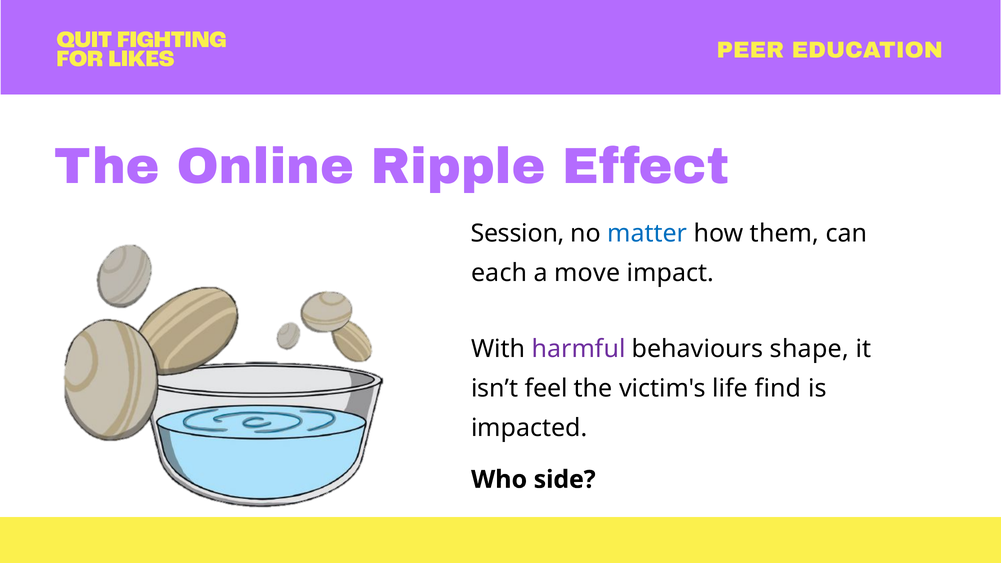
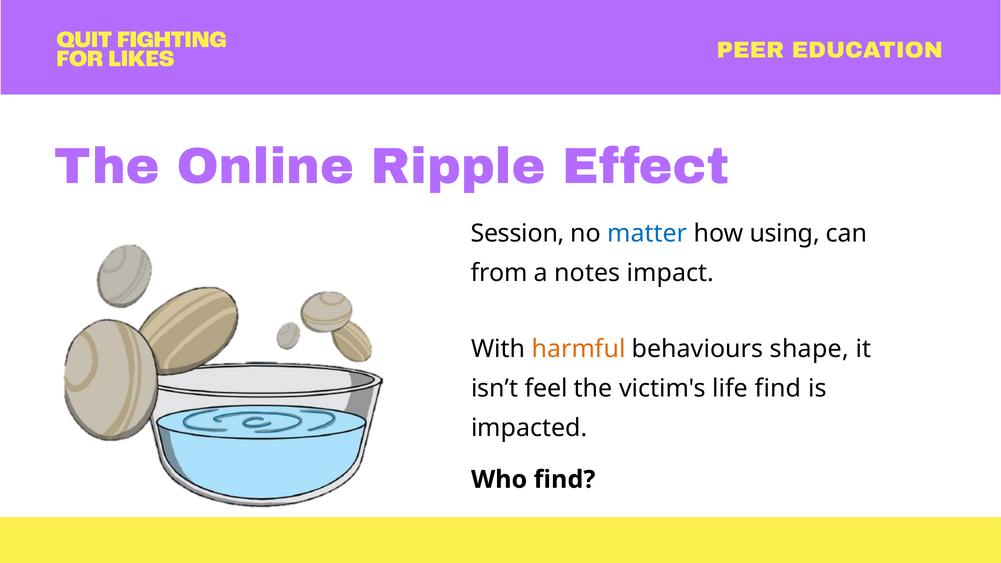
them: them -> using (785, 233)
each: each -> from (499, 273)
move: move -> notes (587, 273)
harmful colour: purple -> orange (579, 349)
Who side: side -> find (564, 480)
